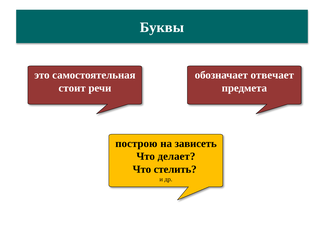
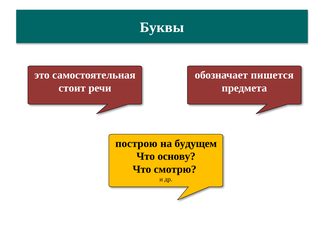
отвечает: отвечает -> пишется (272, 75)
зависеть: зависеть -> будущем (196, 143)
делает: делает -> основу (177, 156)
стелить: стелить -> смотрю (175, 169)
